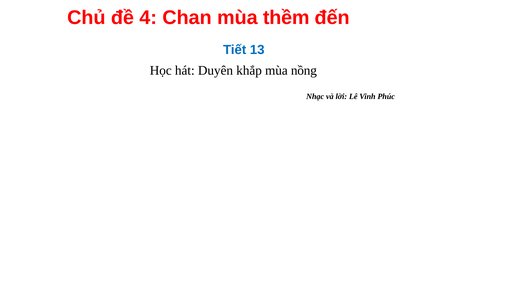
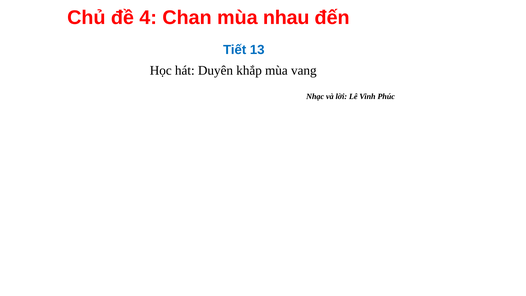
thềm: thềm -> nhau (286, 18)
nồng: nồng -> vang (304, 70)
